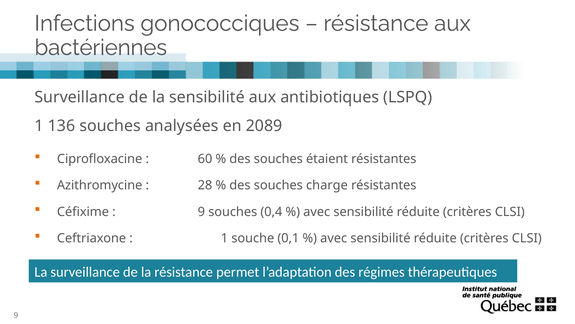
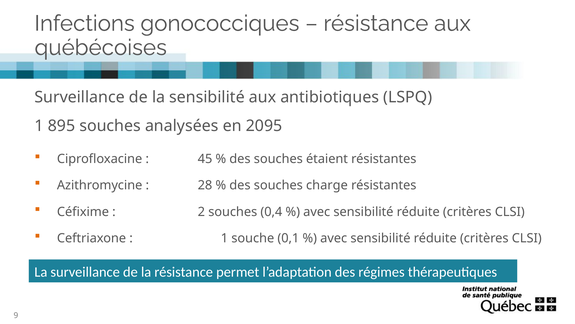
bactériennes: bactériennes -> québécoises (101, 47)
136: 136 -> 895 (61, 126)
2089: 2089 -> 2095 (264, 126)
60: 60 -> 45 (205, 159)
9: 9 -> 2 (201, 212)
